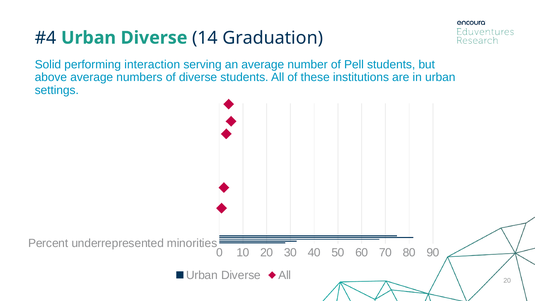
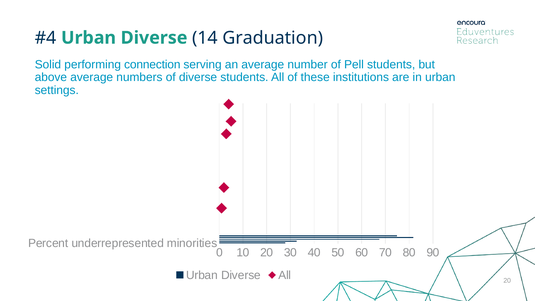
interaction: interaction -> connection (152, 65)
